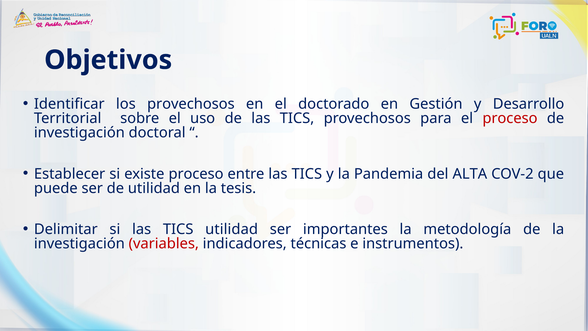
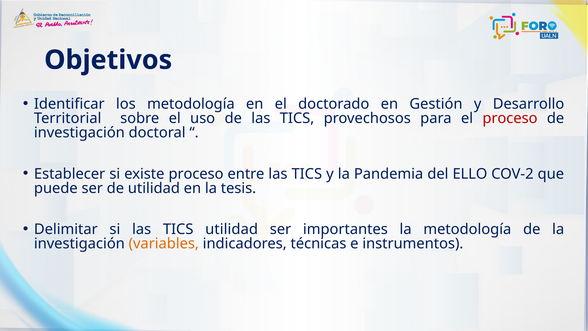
los provechosos: provechosos -> metodología (191, 104)
ALTA: ALTA -> ELLO (470, 174)
variables colour: red -> orange (164, 243)
